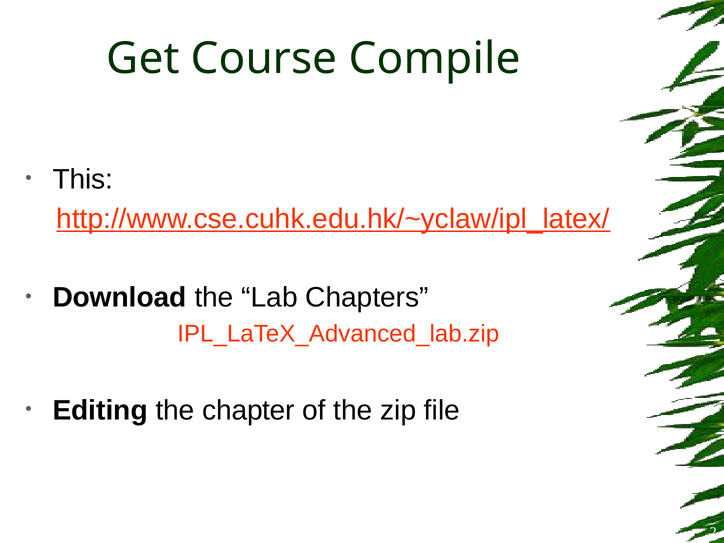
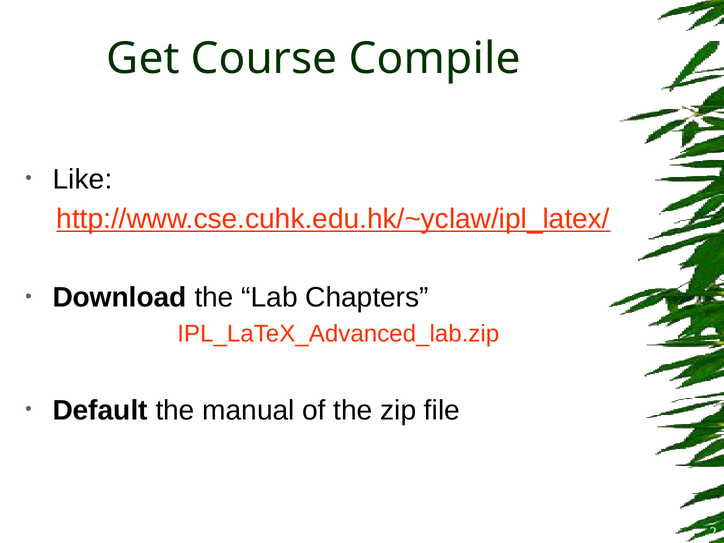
This: This -> Like (83, 179)
Editing: Editing -> Default (100, 410)
chapter: chapter -> manual (248, 410)
